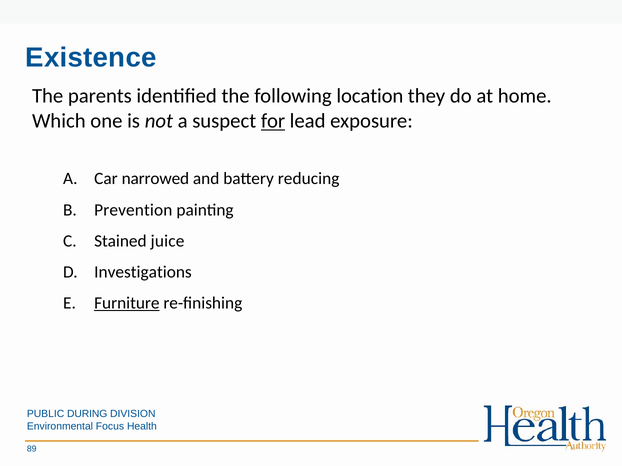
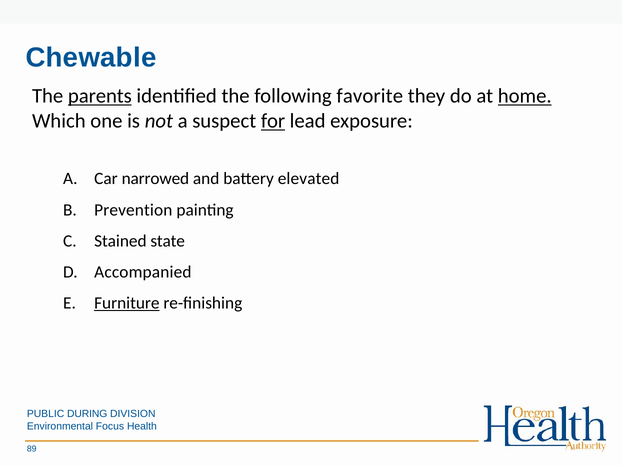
Existence: Existence -> Chewable (91, 58)
parents underline: none -> present (100, 96)
location: location -> favorite (370, 96)
home underline: none -> present (525, 96)
reducing: reducing -> elevated (309, 179)
juice: juice -> state (168, 241)
Investigations: Investigations -> Accompanied (143, 272)
